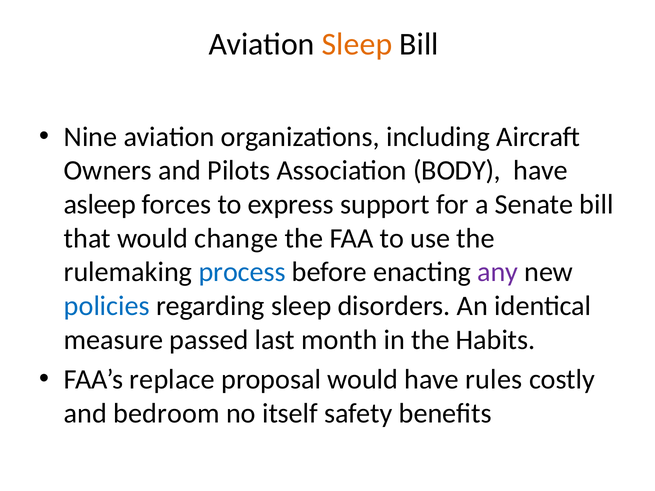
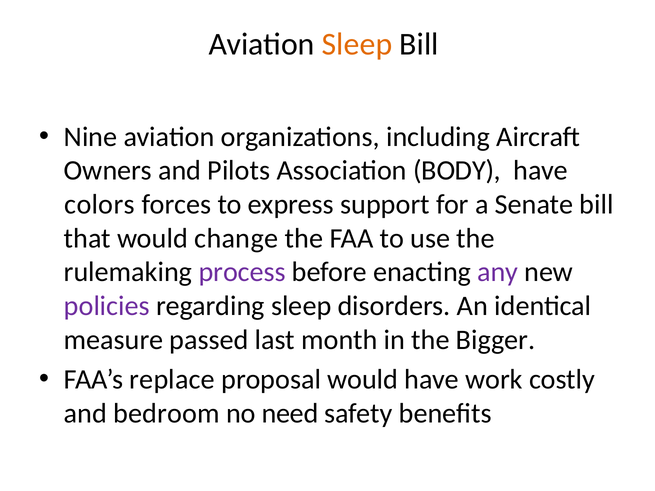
asleep: asleep -> colors (100, 205)
process colour: blue -> purple (242, 272)
policies colour: blue -> purple (107, 306)
Habits: Habits -> Bigger (496, 340)
rules: rules -> work (494, 380)
itself: itself -> need (290, 414)
